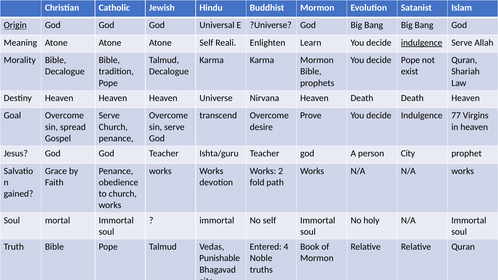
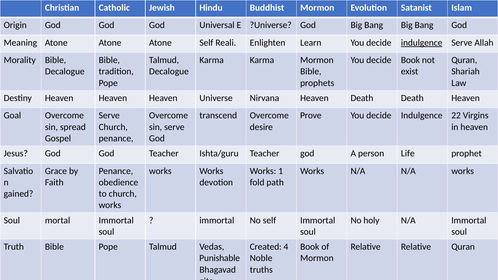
Origin underline: present -> none (15, 25)
decide Pope: Pope -> Book (410, 60)
77: 77 -> 22 (456, 116)
City: City -> Life (408, 154)
2: 2 -> 1 (281, 171)
Entered: Entered -> Created (266, 247)
